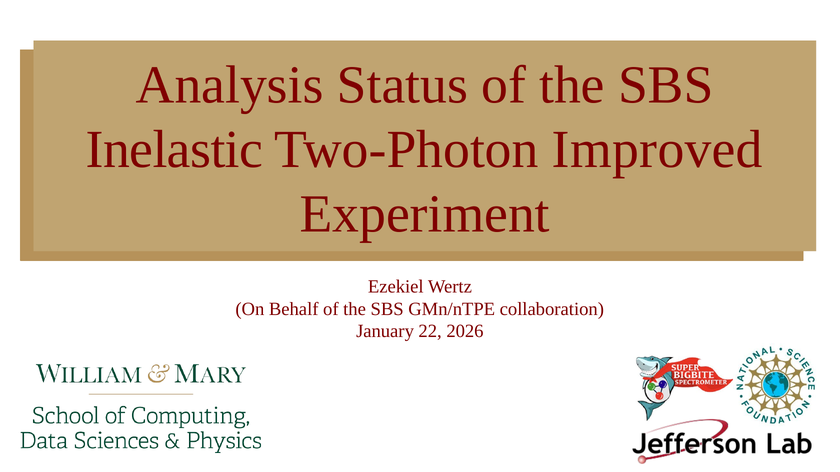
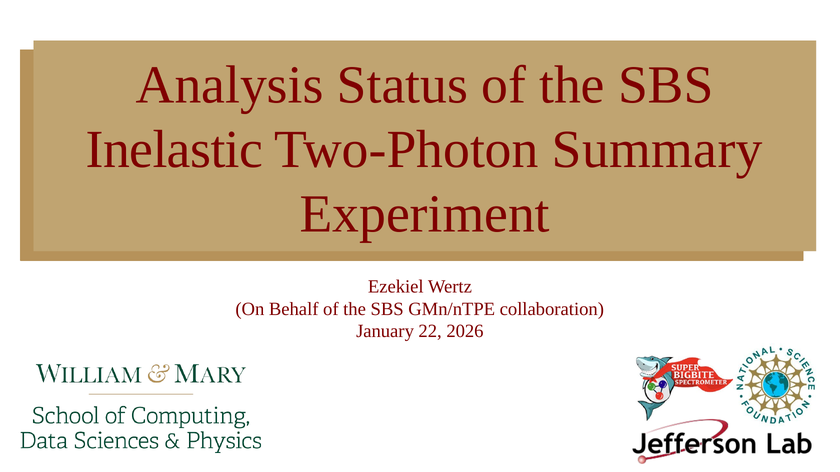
Improved: Improved -> Summary (657, 150)
